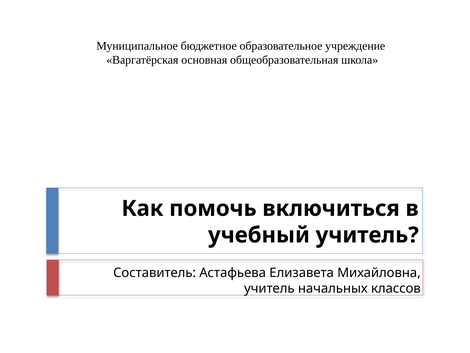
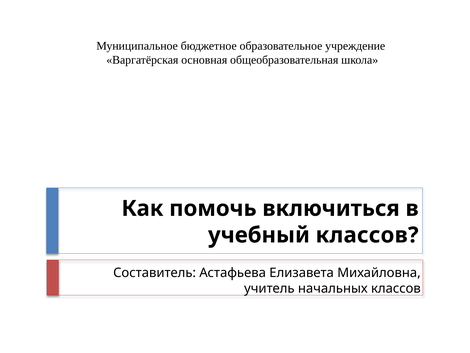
учебный учитель: учитель -> классов (367, 235)
